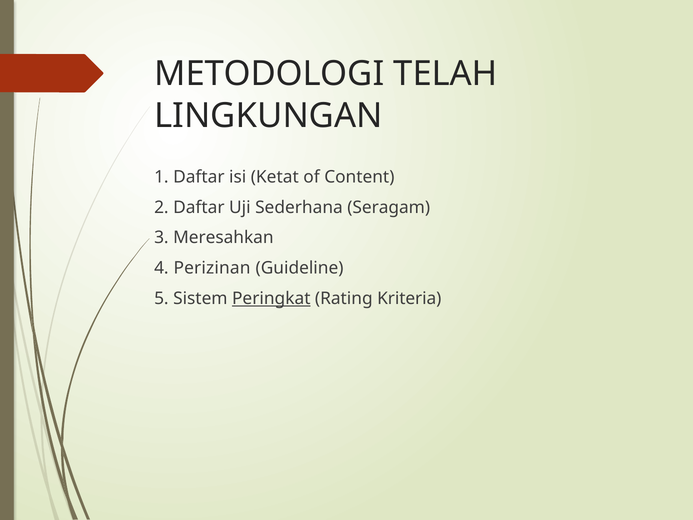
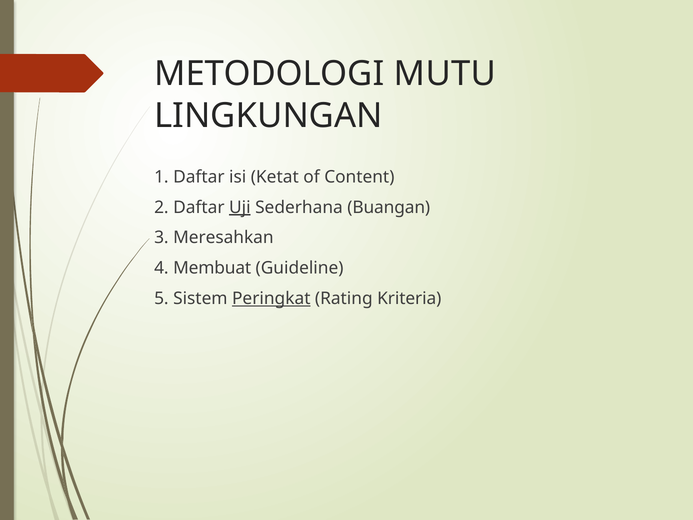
TELAH: TELAH -> MUTU (445, 74)
Uji underline: none -> present (240, 207)
Seragam: Seragam -> Buangan (389, 207)
Perizinan: Perizinan -> Membuat (212, 268)
